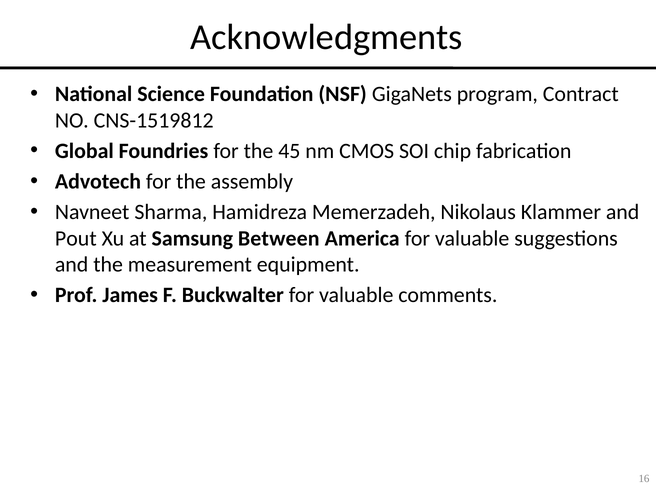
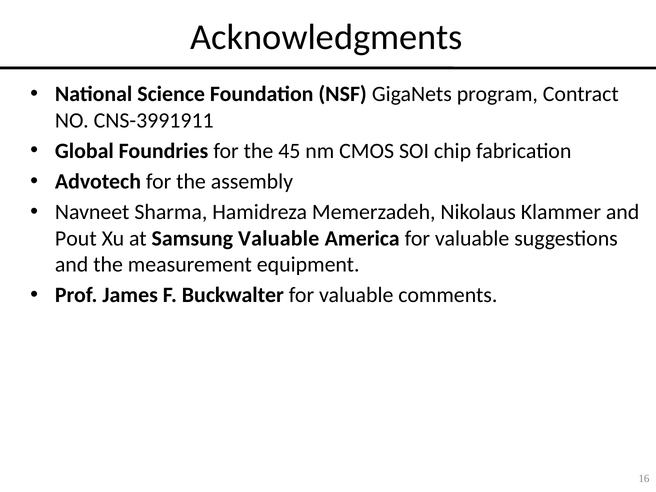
CNS-1519812: CNS-1519812 -> CNS-3991911 (154, 120)
Samsung Between: Between -> Valuable (279, 238)
